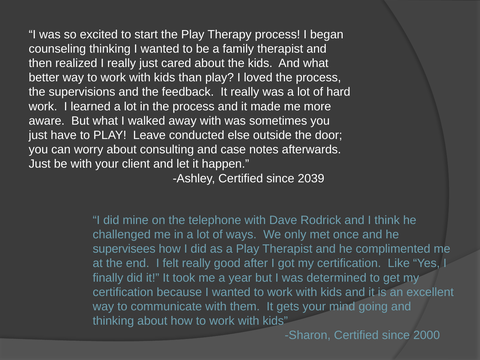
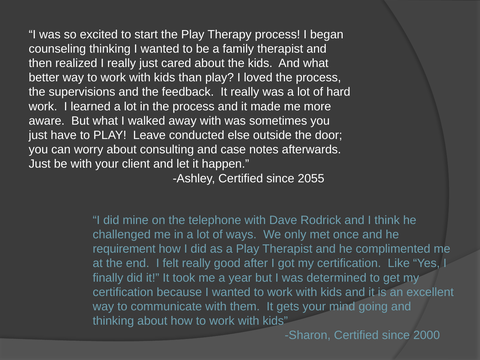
2039: 2039 -> 2055 (311, 178)
supervisees: supervisees -> requirement (124, 249)
